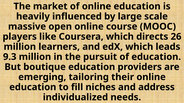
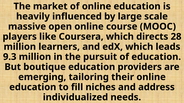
26: 26 -> 28 (176, 37)
